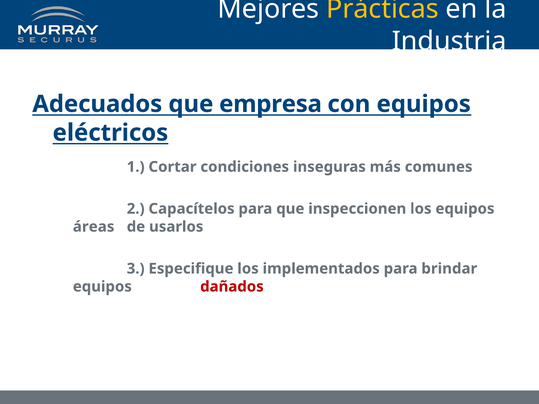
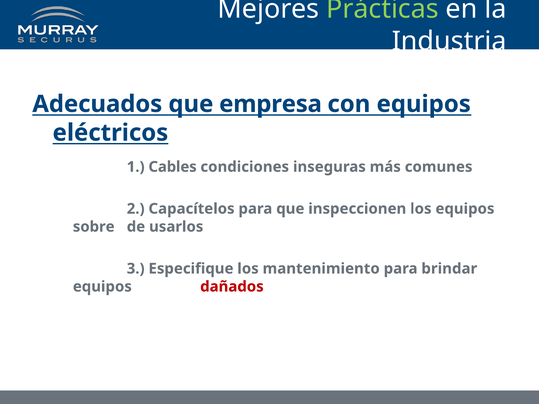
Prácticas colour: yellow -> light green (382, 9)
Cortar: Cortar -> Cables (173, 167)
áreas: áreas -> sobre (94, 227)
implementados: implementados -> mantenimiento (321, 269)
